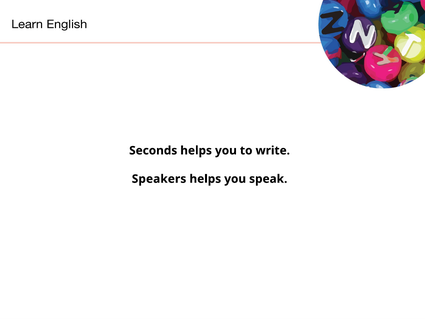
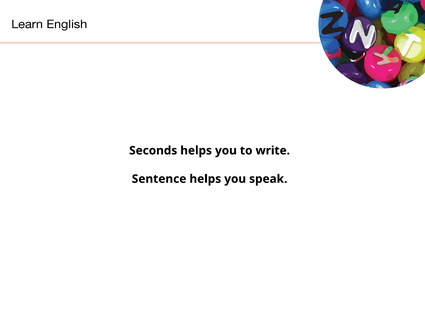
Speakers: Speakers -> Sentence (159, 179)
